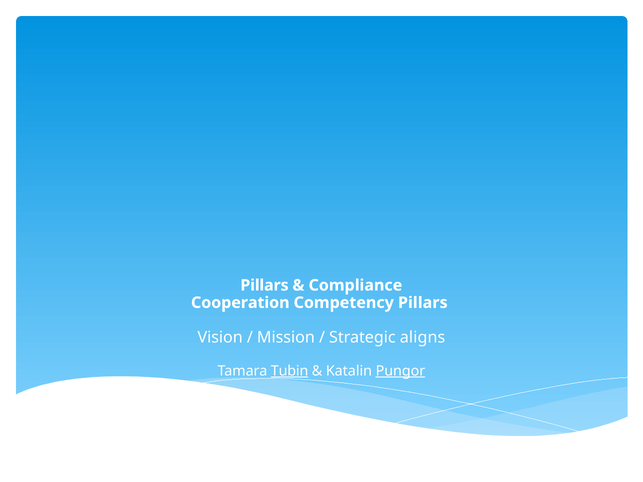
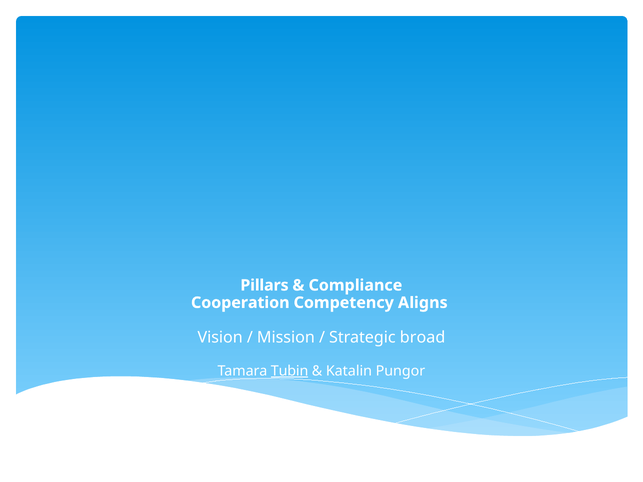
Competency Pillars: Pillars -> Aligns (423, 303)
aligns: aligns -> broad (423, 338)
Pungor underline: present -> none (400, 371)
